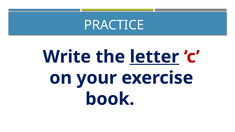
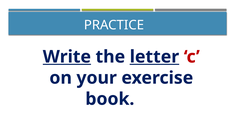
Write underline: none -> present (67, 57)
